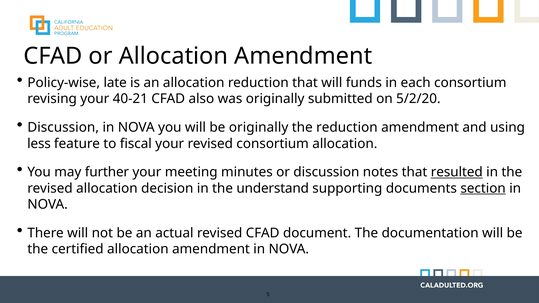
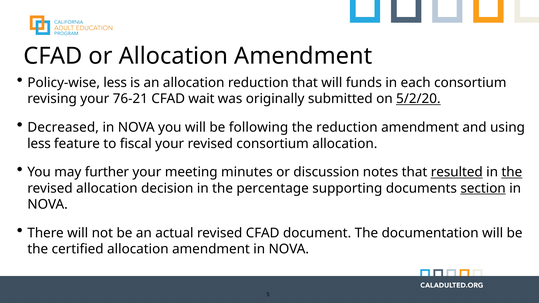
Policy-wise late: late -> less (115, 83)
40-21: 40-21 -> 76-21 (130, 99)
also: also -> wait (201, 99)
5/2/20 underline: none -> present (418, 99)
Discussion: Discussion -> Decreased (63, 127)
be originally: originally -> following (259, 127)
the underline: none -> present (512, 172)
understand: understand -> percentage (273, 188)
